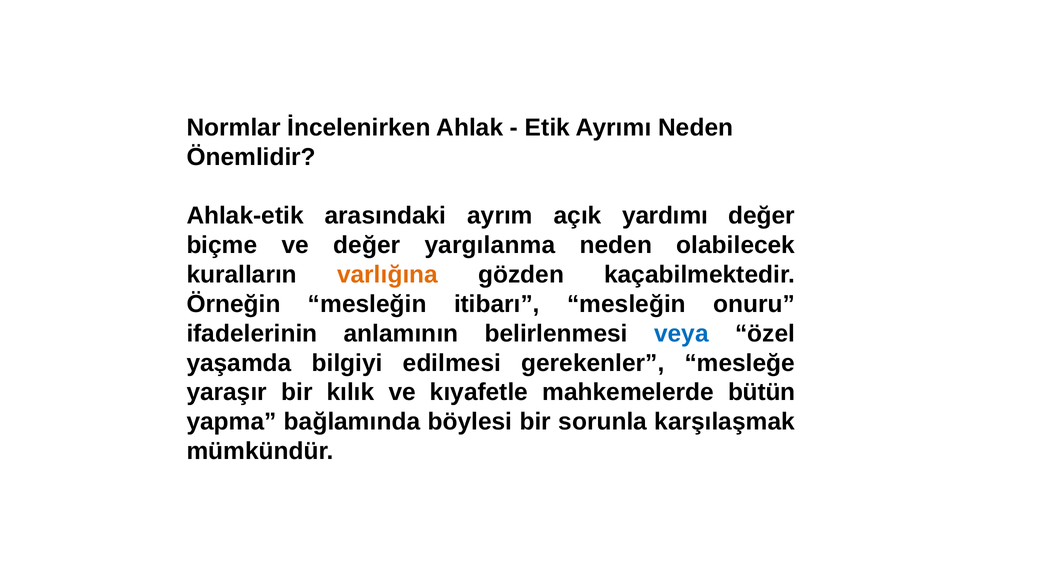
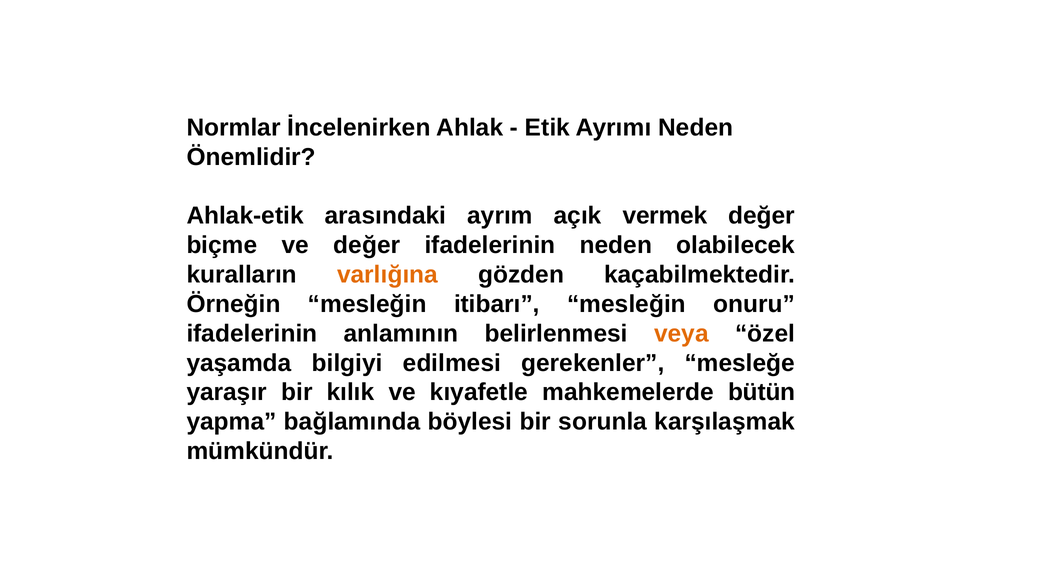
yardımı: yardımı -> vermek (665, 216)
değer yargılanma: yargılanma -> ifadelerinin (490, 245)
veya colour: blue -> orange (681, 333)
